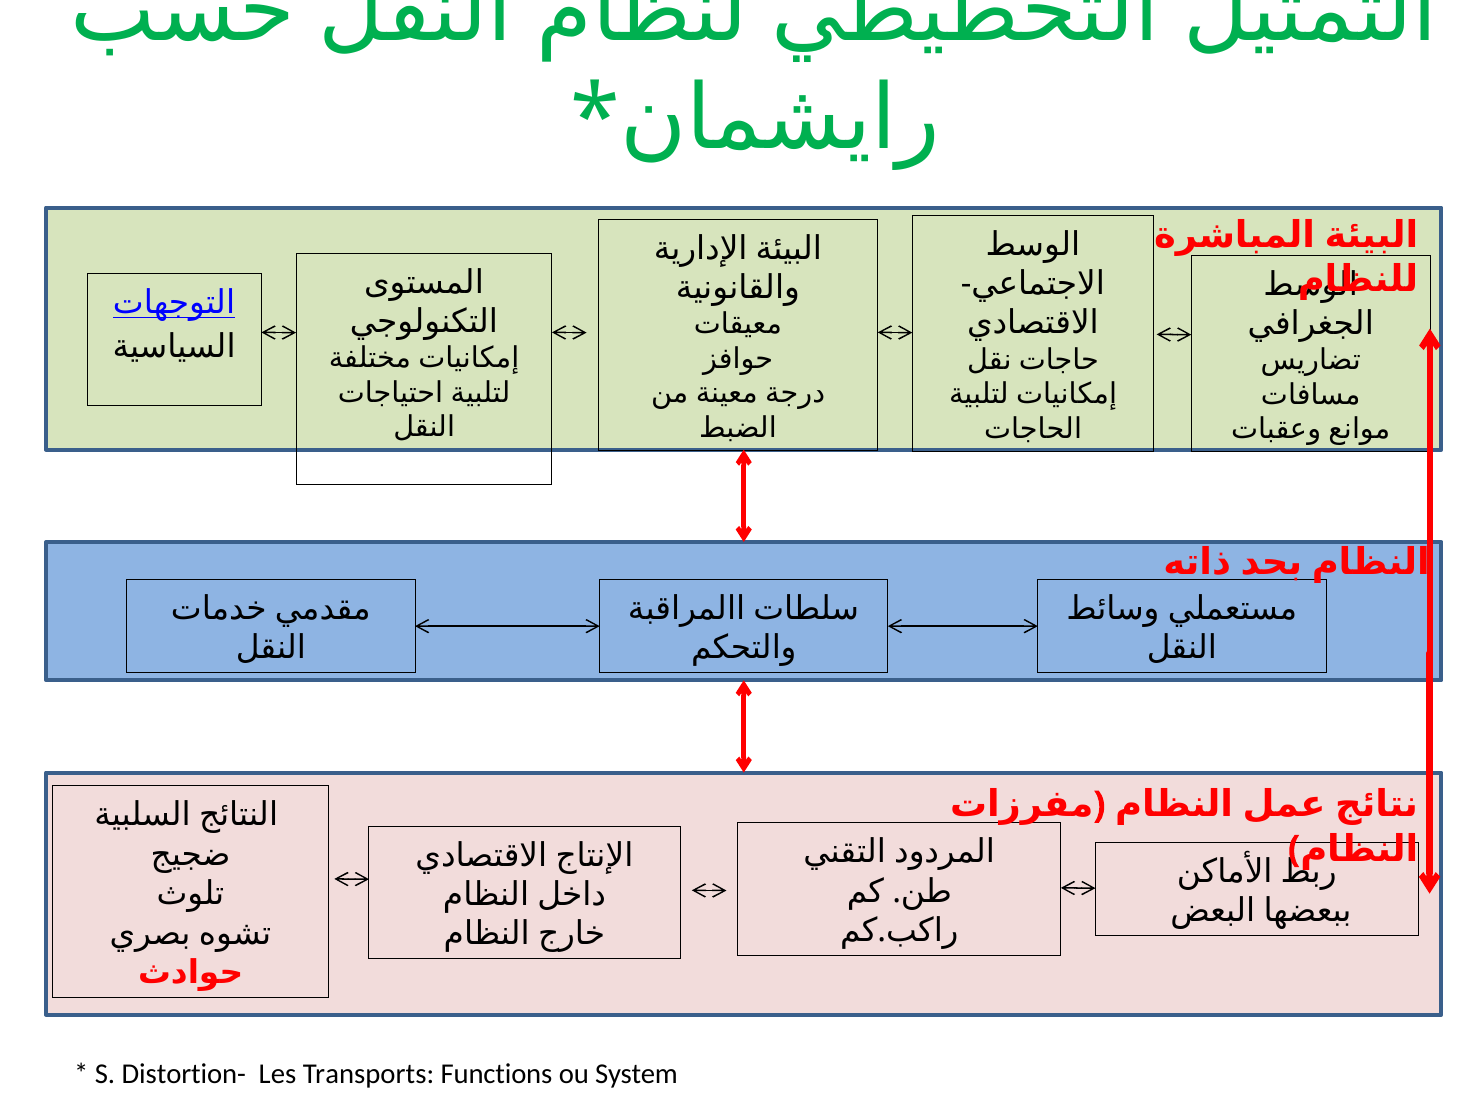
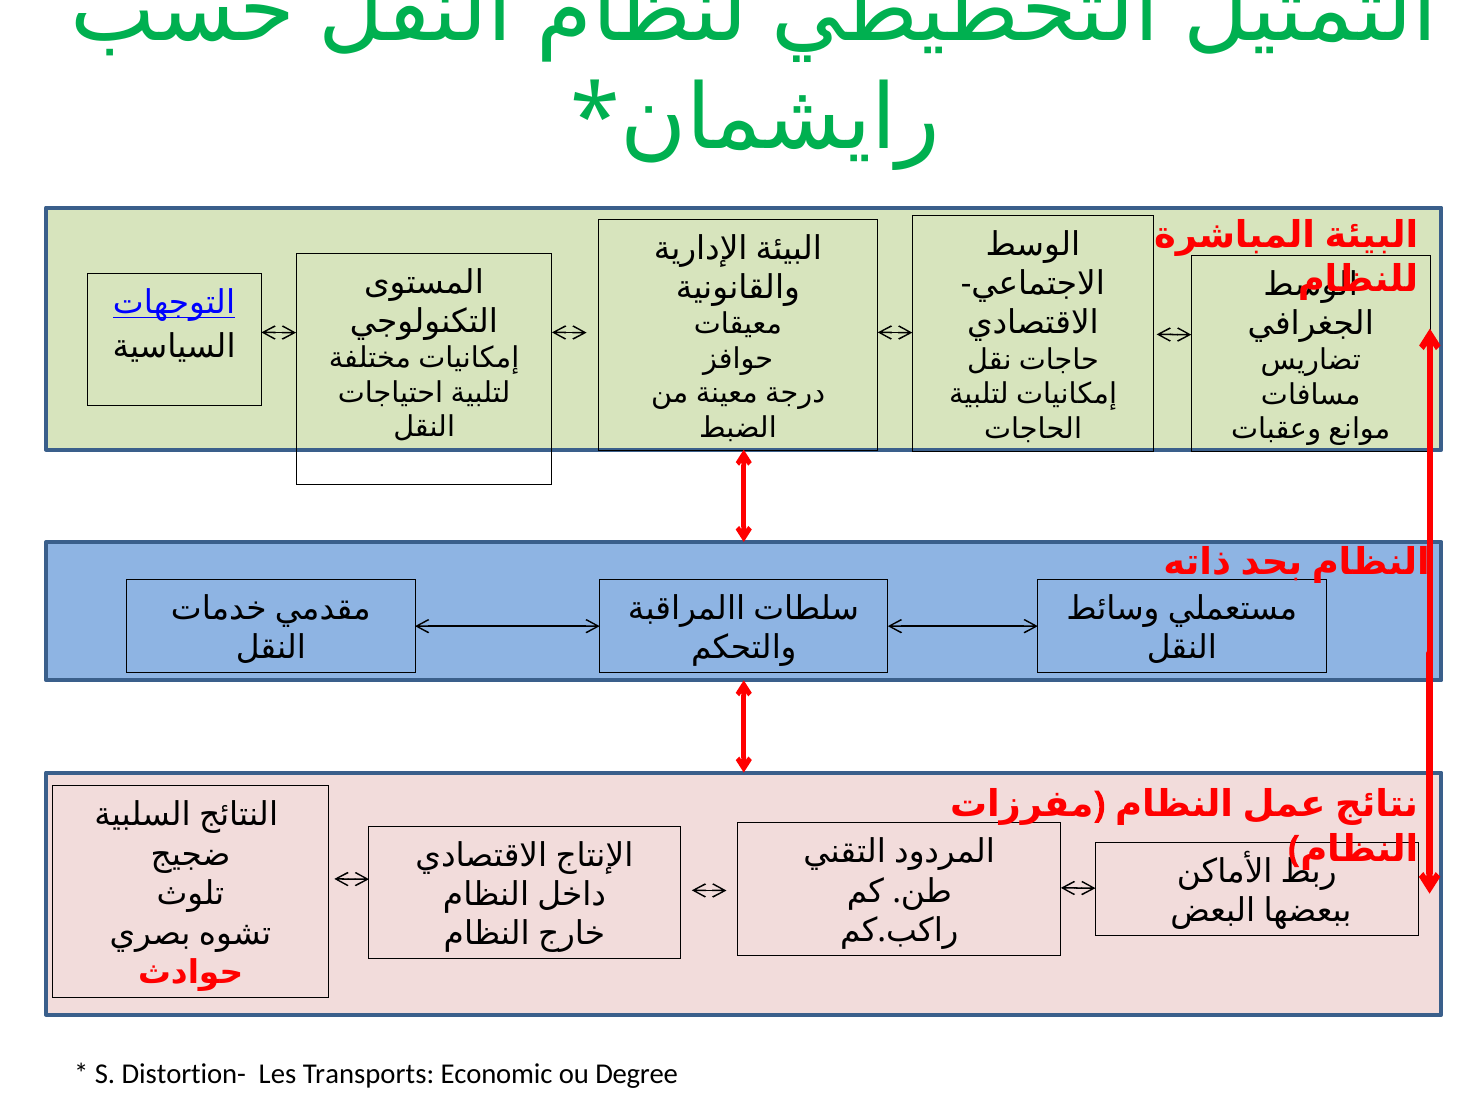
Functions: Functions -> Economic (497, 1074)
System: System -> Degree (637, 1074)
